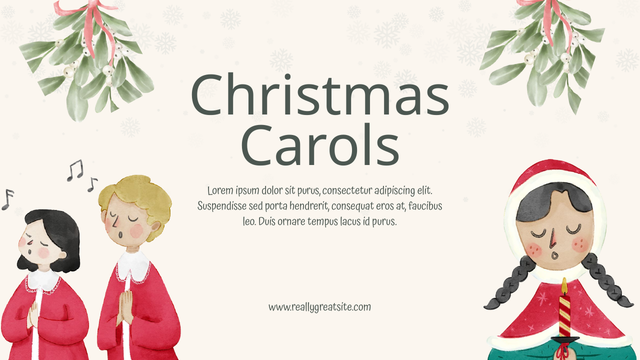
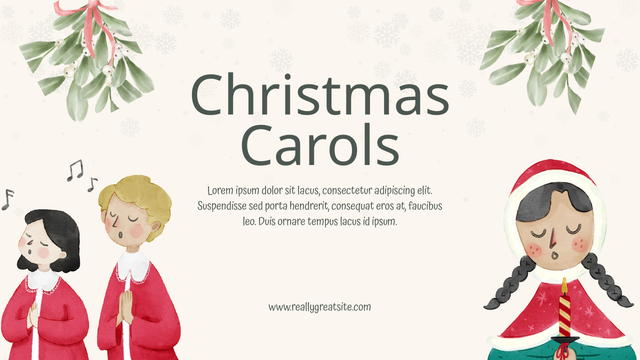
sit purus: purus -> lacus (309, 190)
id purus: purus -> ipsum (385, 222)
